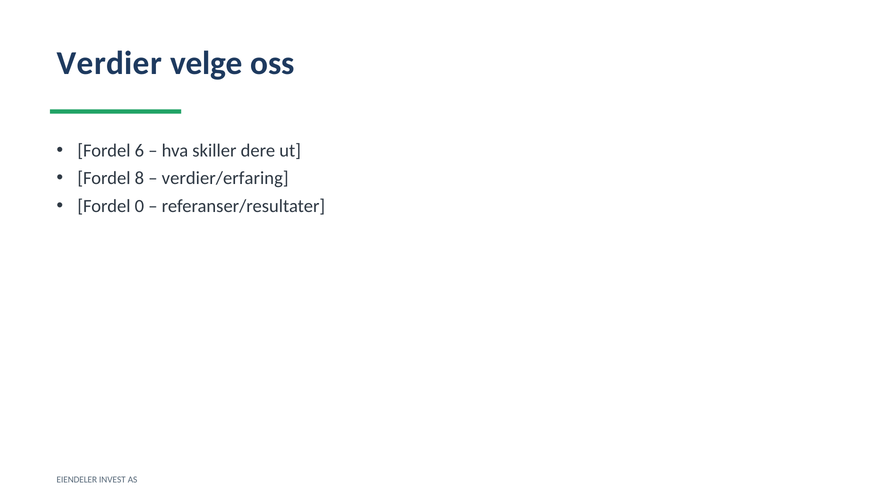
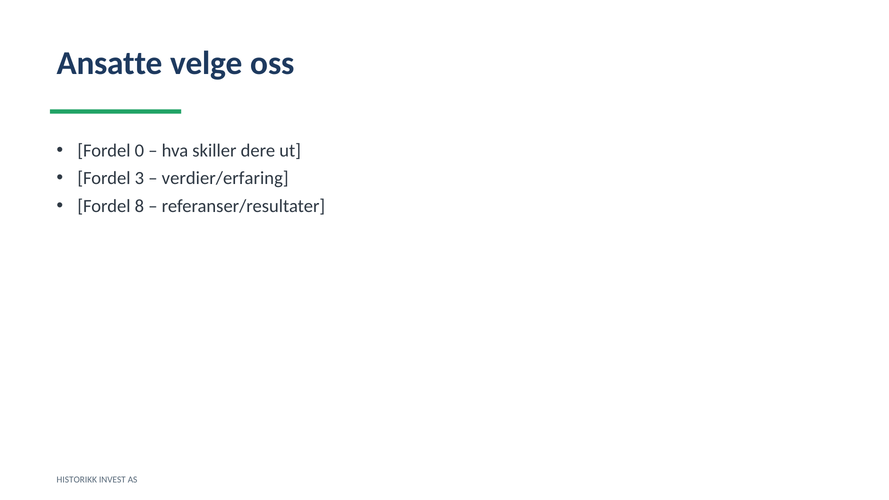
Verdier: Verdier -> Ansatte (110, 63)
6: 6 -> 0 (139, 151)
8: 8 -> 3 (139, 178)
0: 0 -> 8 (139, 206)
EIENDELER: EIENDELER -> HISTORIKK (77, 480)
